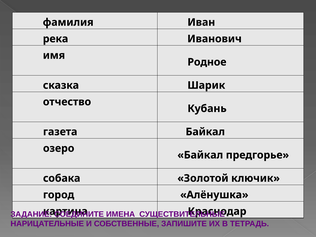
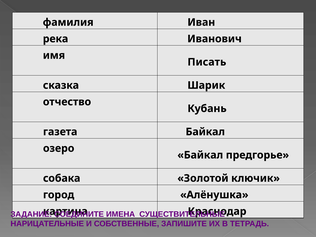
Родное: Родное -> Писать (207, 62)
